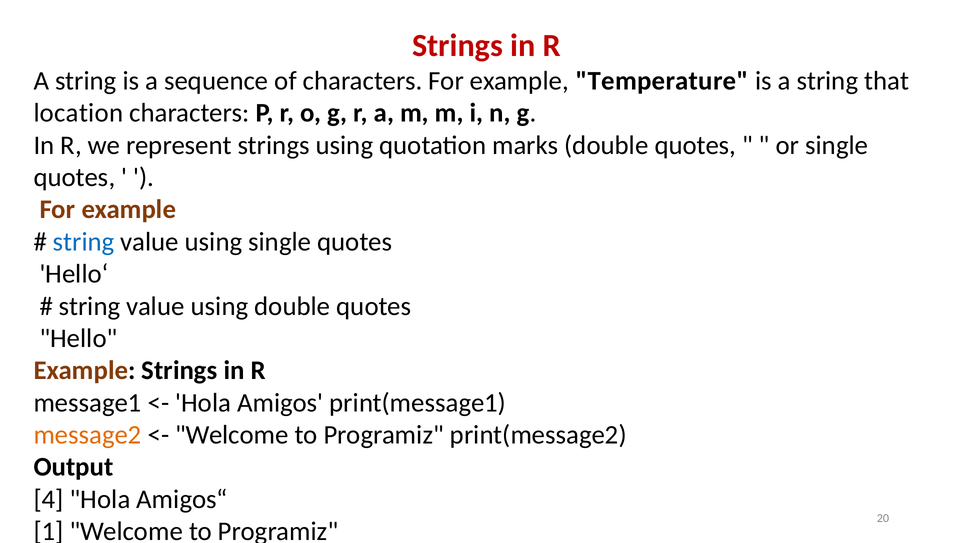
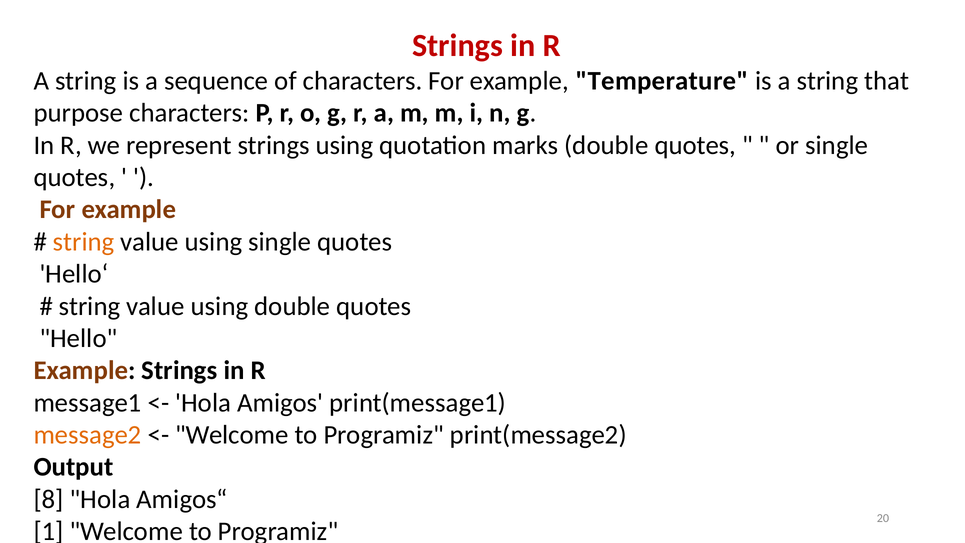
location: location -> purpose (78, 113)
string colour: blue -> orange (84, 242)
4: 4 -> 8 (49, 499)
